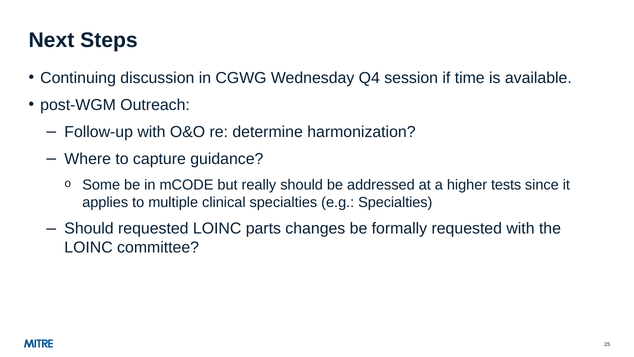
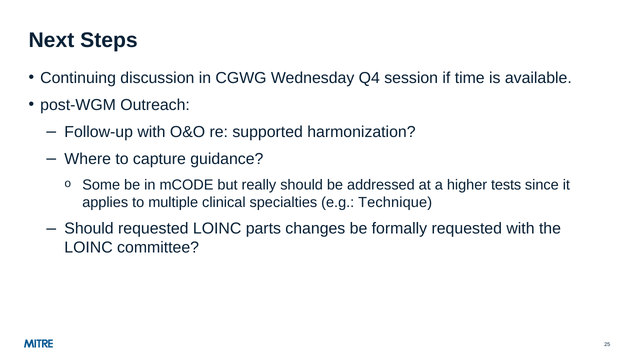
determine: determine -> supported (268, 132)
e.g Specialties: Specialties -> Technique (395, 202)
